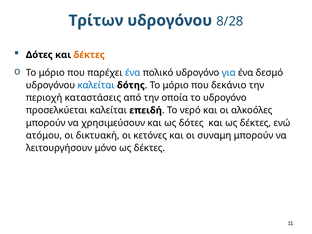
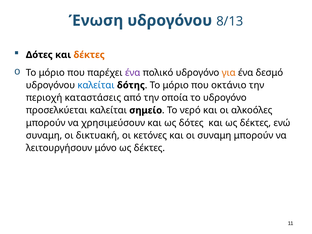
Τρίτων: Τρίτων -> Ένωση (96, 21)
8/28: 8/28 -> 8/13 (230, 21)
ένα colour: blue -> purple (133, 73)
για colour: blue -> orange (229, 73)
δεκάνιο: δεκάνιο -> οκτάνιο (229, 85)
επειδή: επειδή -> σημείο (146, 110)
ατόμου: ατόμου -> συναμη (44, 135)
